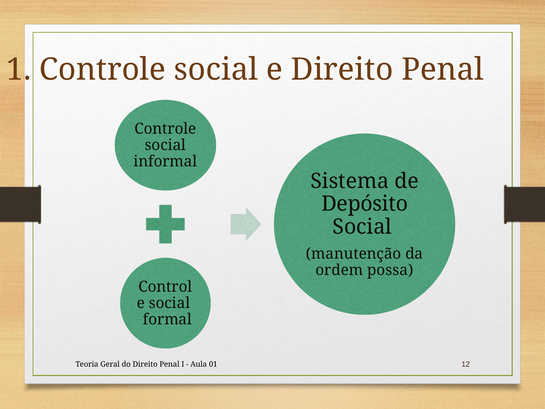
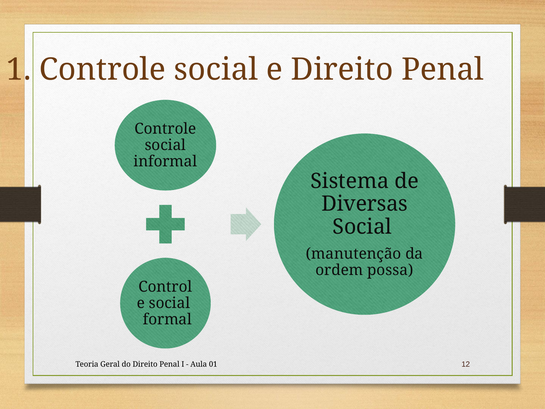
Depósito: Depósito -> Diversas (365, 204)
